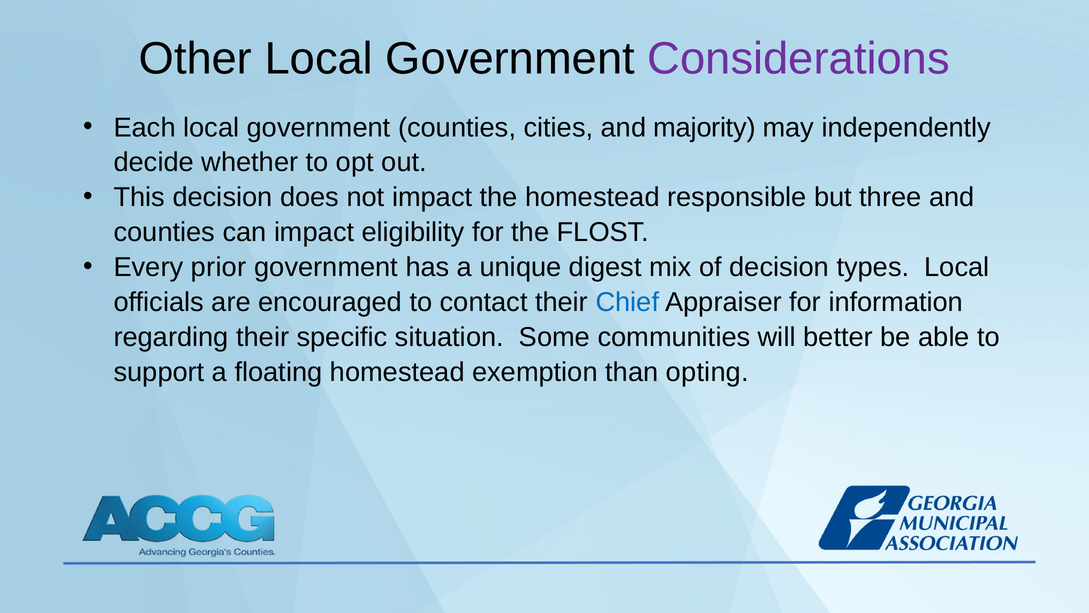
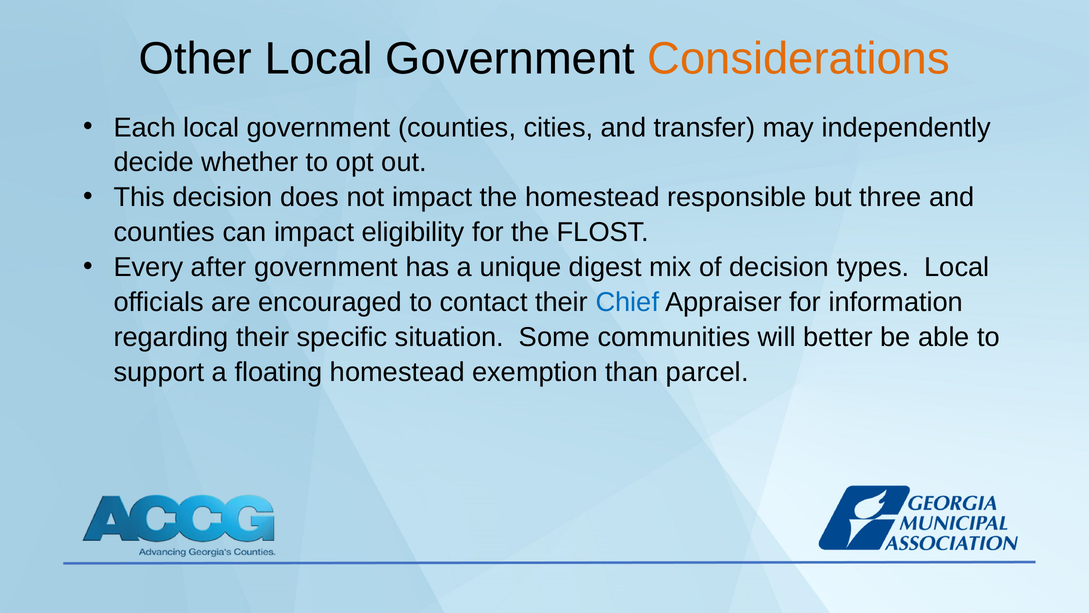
Considerations colour: purple -> orange (799, 59)
majority: majority -> transfer (704, 127)
prior: prior -> after (219, 267)
opting: opting -> parcel (707, 372)
